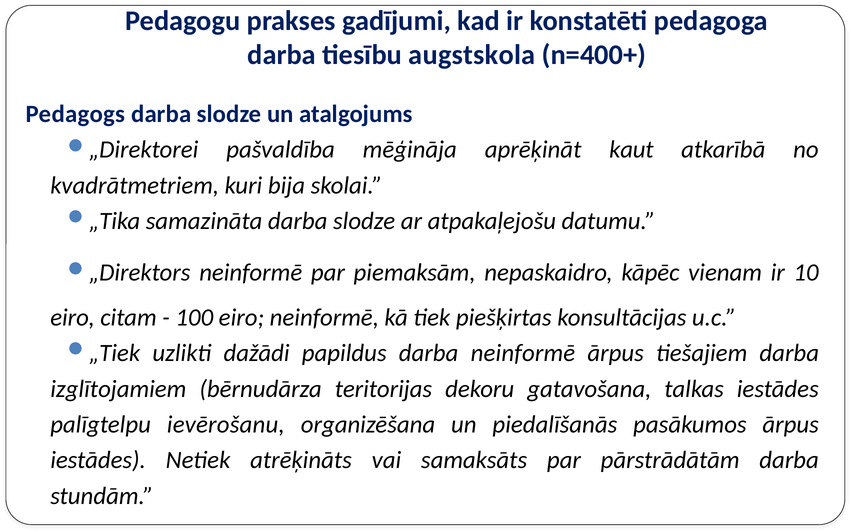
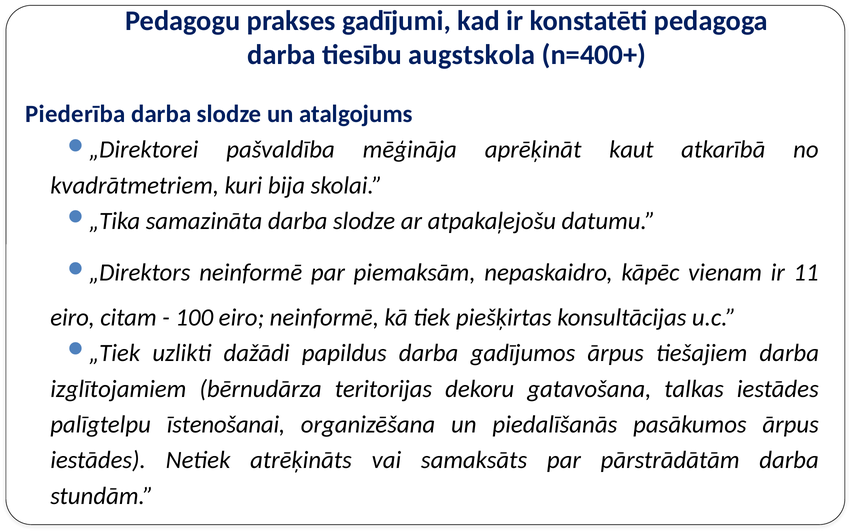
Pedagogs: Pedagogs -> Piederība (75, 114)
10: 10 -> 11 (806, 273)
darba neinformē: neinformē -> gadījumos (523, 353)
ievērošanu: ievērošanu -> īstenošanai (226, 424)
